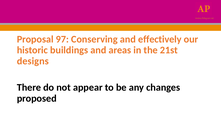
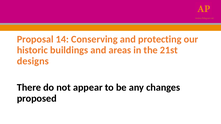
97: 97 -> 14 (62, 39)
effectively: effectively -> protecting (160, 39)
